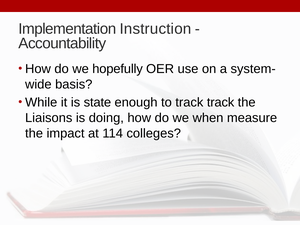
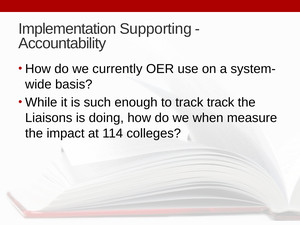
Instruction: Instruction -> Supporting (156, 29)
hopefully: hopefully -> currently (117, 69)
state: state -> such (97, 102)
